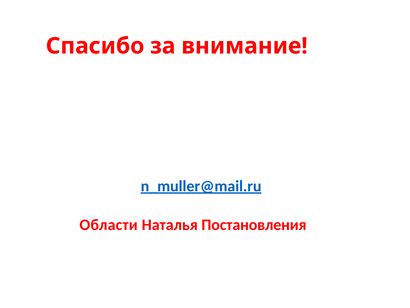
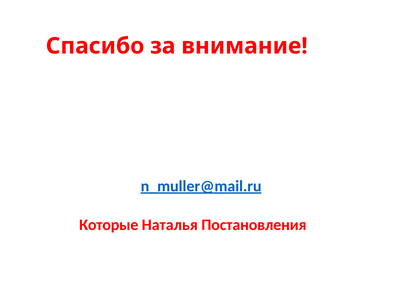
Области: Области -> Которые (109, 224)
